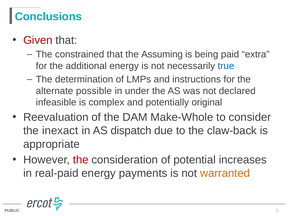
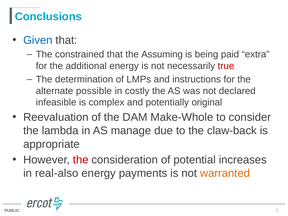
Given colour: red -> blue (38, 40)
true colour: blue -> red (226, 66)
under: under -> costly (137, 91)
inexact: inexact -> lambda (60, 131)
dispatch: dispatch -> manage (131, 131)
real-paid: real-paid -> real-also (57, 173)
